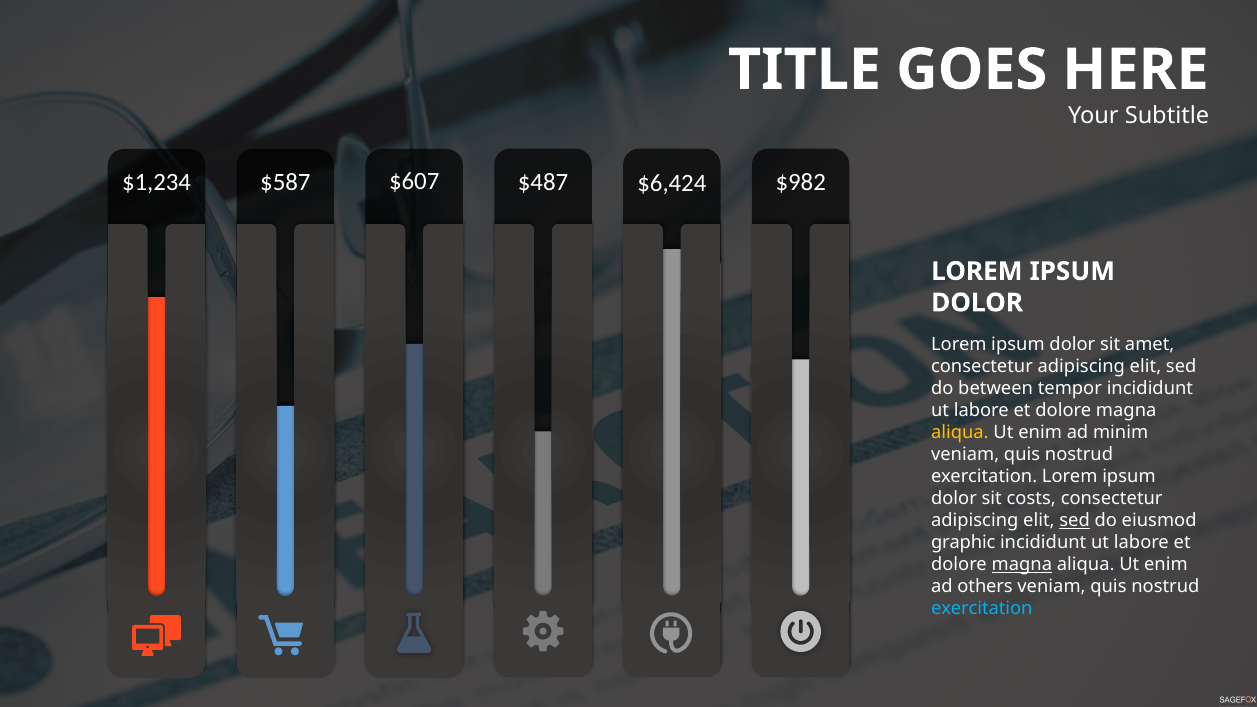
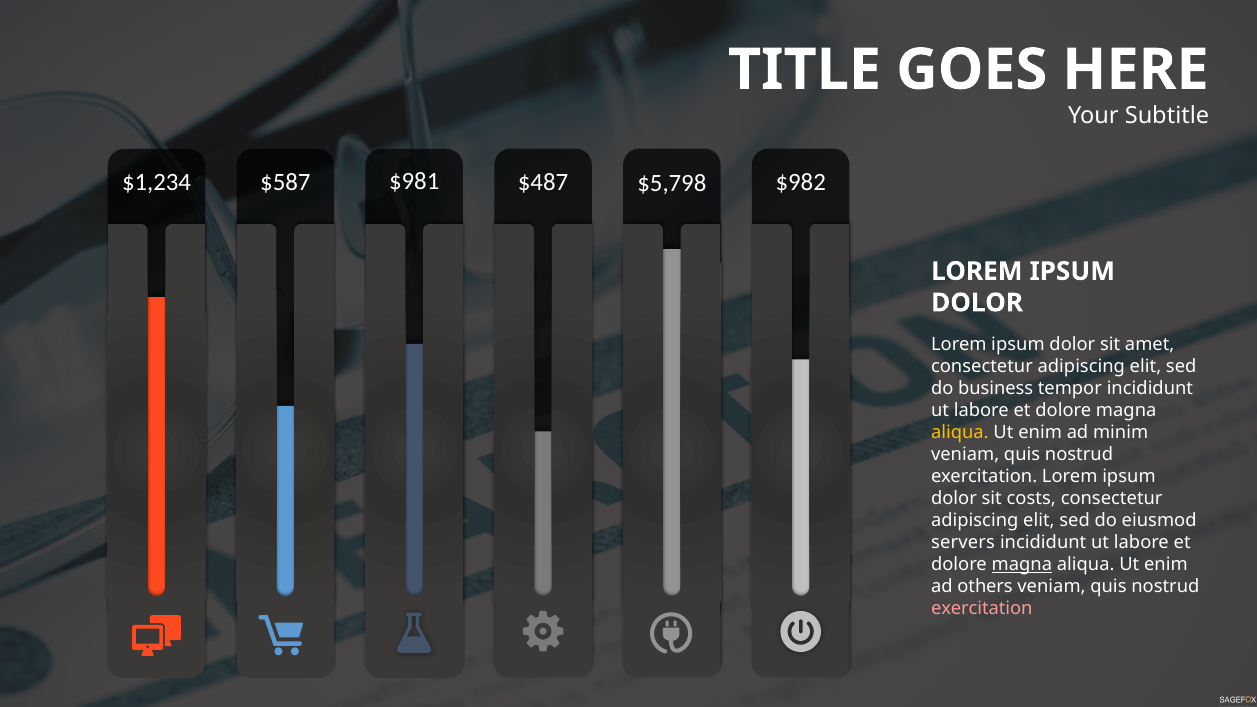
$607: $607 -> $981 (414, 181)
$6,424: $6,424 -> $5,798 (672, 184)
between: between -> business (996, 389)
sed underline: present -> none (1075, 521)
graphic: graphic -> servers (963, 543)
exercitation colour: light blue -> pink (982, 609)
